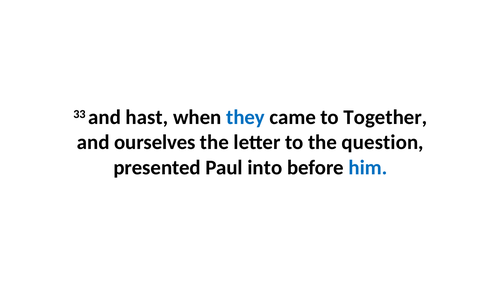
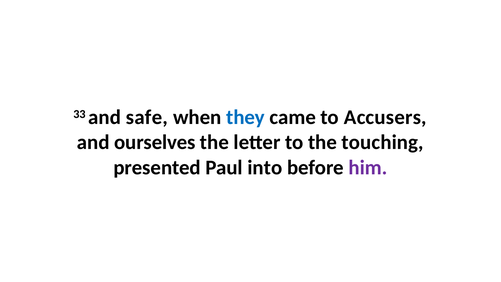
hast: hast -> safe (147, 117)
Together: Together -> Accusers (385, 117)
question: question -> touching (383, 142)
him colour: blue -> purple (368, 167)
